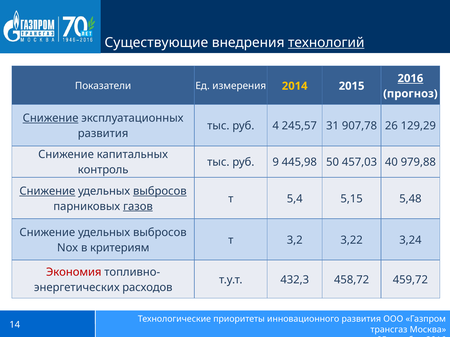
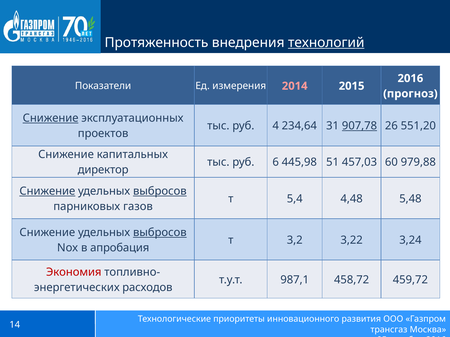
Существующие: Существующие -> Протяженность (156, 43)
2016 underline: present -> none (410, 78)
2014 colour: yellow -> pink (295, 86)
245,57: 245,57 -> 234,64 (299, 126)
907,78 underline: none -> present (359, 126)
129,29: 129,29 -> 551,20 (418, 126)
развития: развития -> проектов (103, 134)
9: 9 -> 6 (276, 163)
50: 50 -> 51 (333, 163)
40: 40 -> 60 (391, 163)
контроль: контроль -> директор (103, 170)
5,15: 5,15 -> 4,48 (352, 199)
газов underline: present -> none (138, 207)
выбросов underline: none -> present (160, 233)
критериям: критериям -> апробация (120, 248)
432,3: 432,3 -> 987,1 (295, 280)
